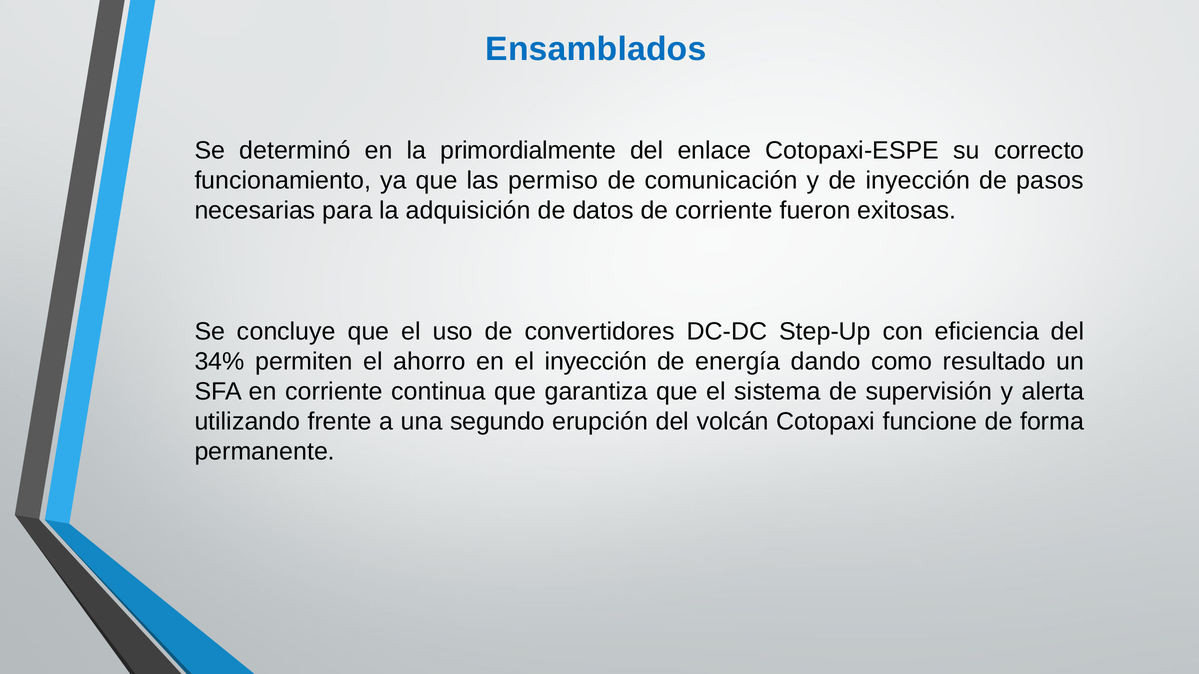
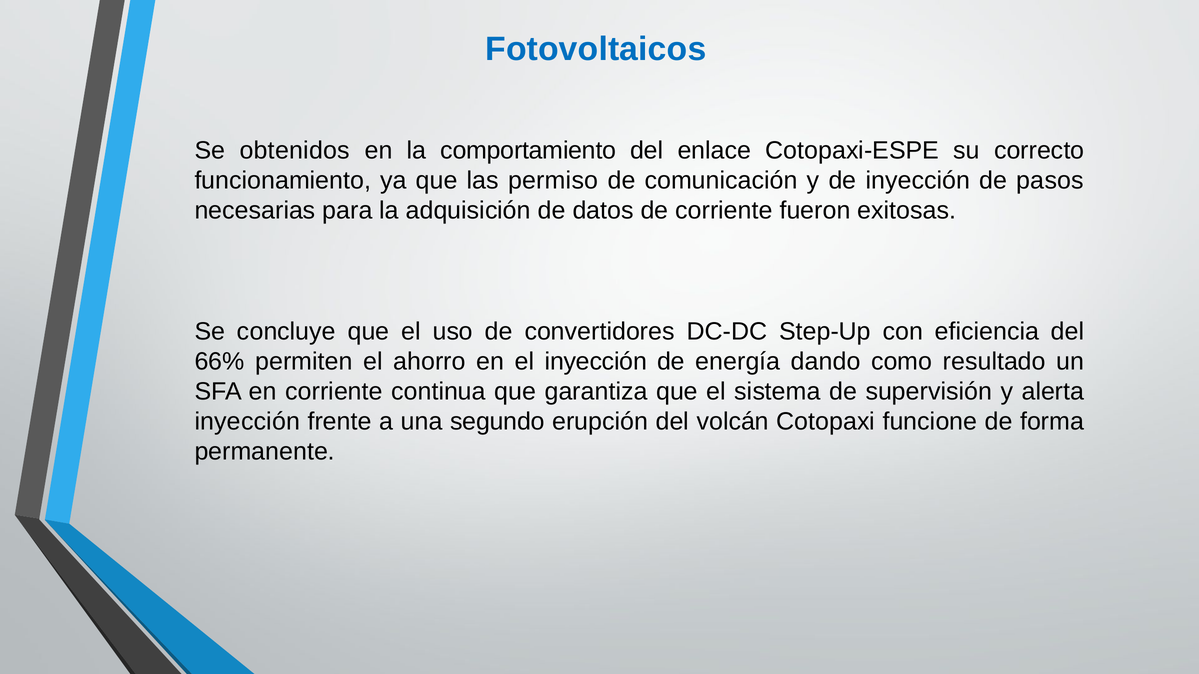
Ensamblados: Ensamblados -> Fotovoltaicos (596, 49)
determinó: determinó -> obtenidos (295, 151)
primordialmente: primordialmente -> comportamiento (528, 151)
34%: 34% -> 66% (220, 362)
utilizando: utilizando -> inyección (247, 422)
